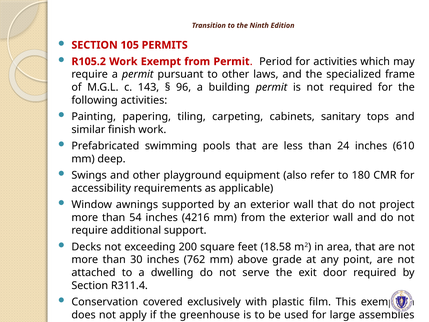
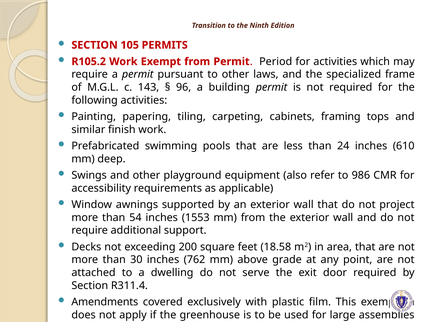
sanitary: sanitary -> framing (341, 117)
180: 180 -> 986 (361, 175)
4216: 4216 -> 1553 (196, 217)
Conservation: Conservation -> Amendments (105, 302)
